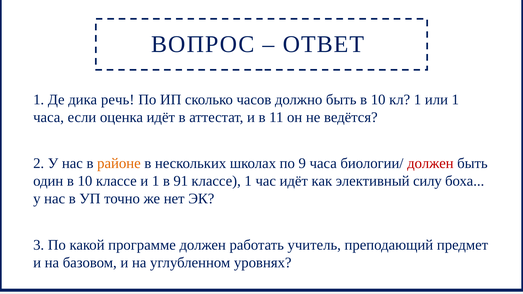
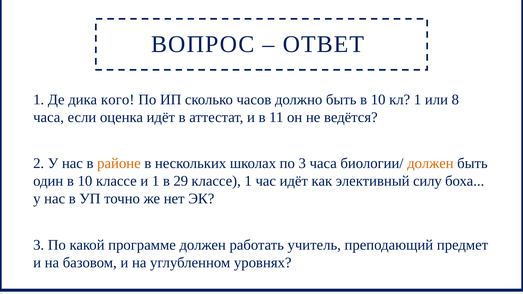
речь: речь -> кого (118, 100)
или 1: 1 -> 8 (455, 100)
по 9: 9 -> 3 (302, 163)
должен colour: red -> orange (430, 163)
91: 91 -> 29 (181, 181)
